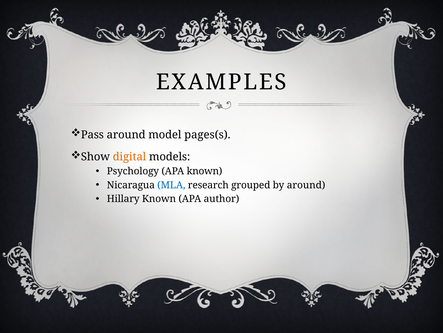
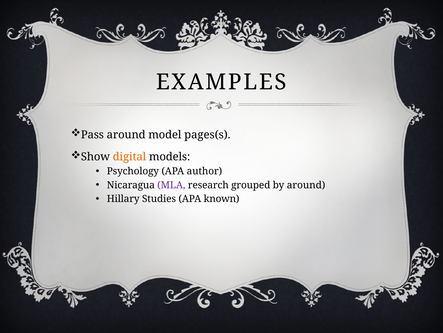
APA known: known -> author (204, 171)
MLA colour: blue -> purple (171, 185)
Hillary Known: Known -> Studies (159, 199)
author: author -> known (222, 199)
